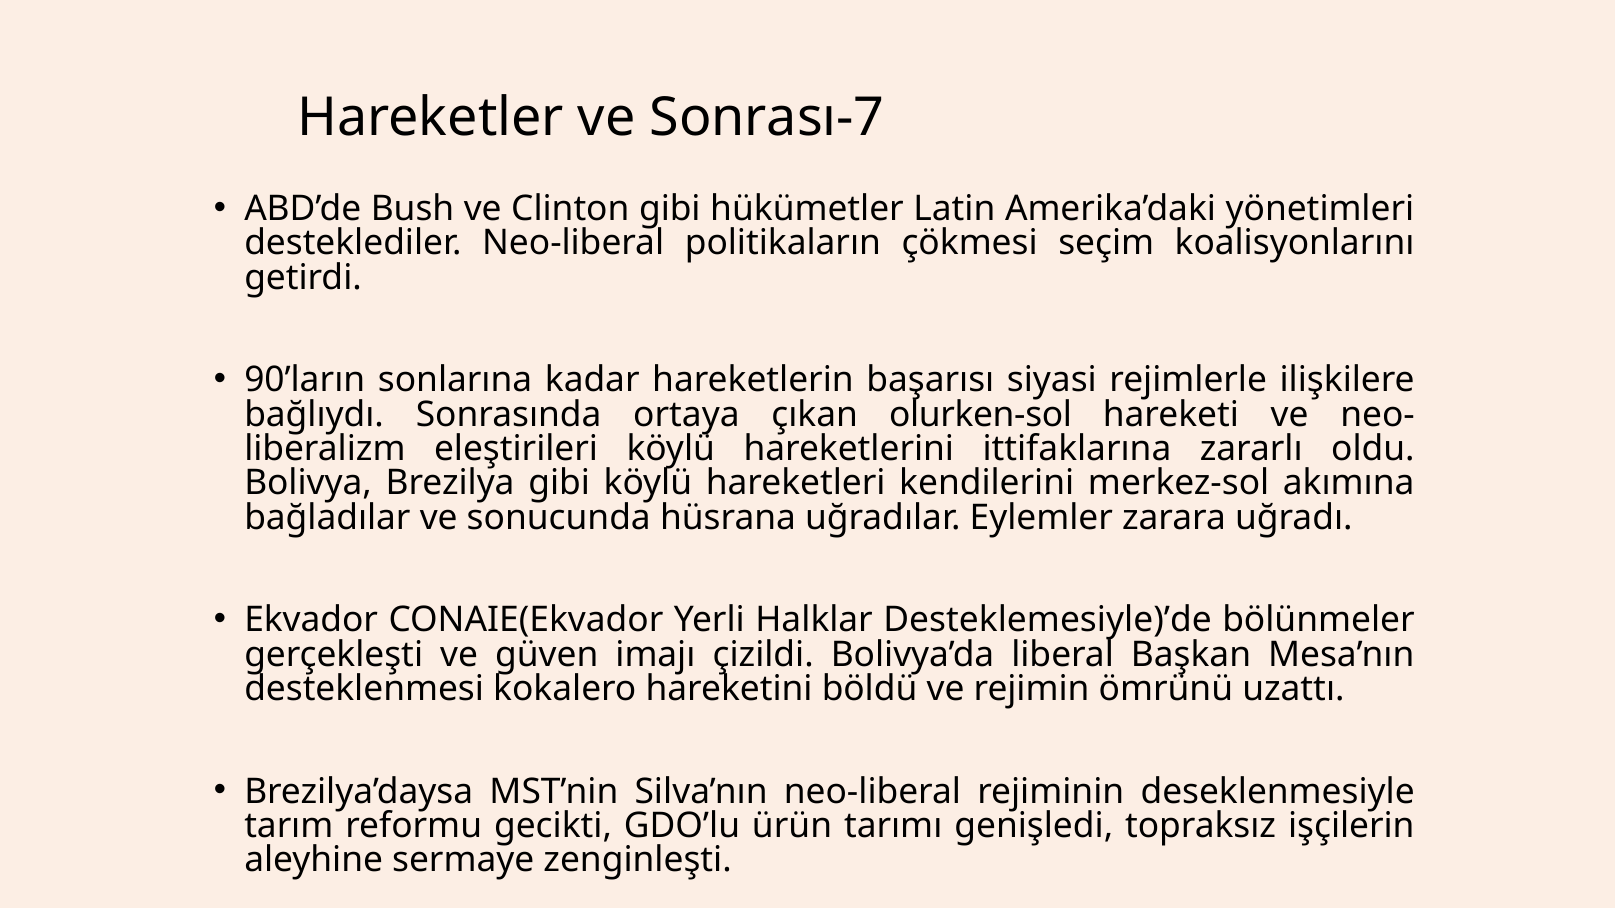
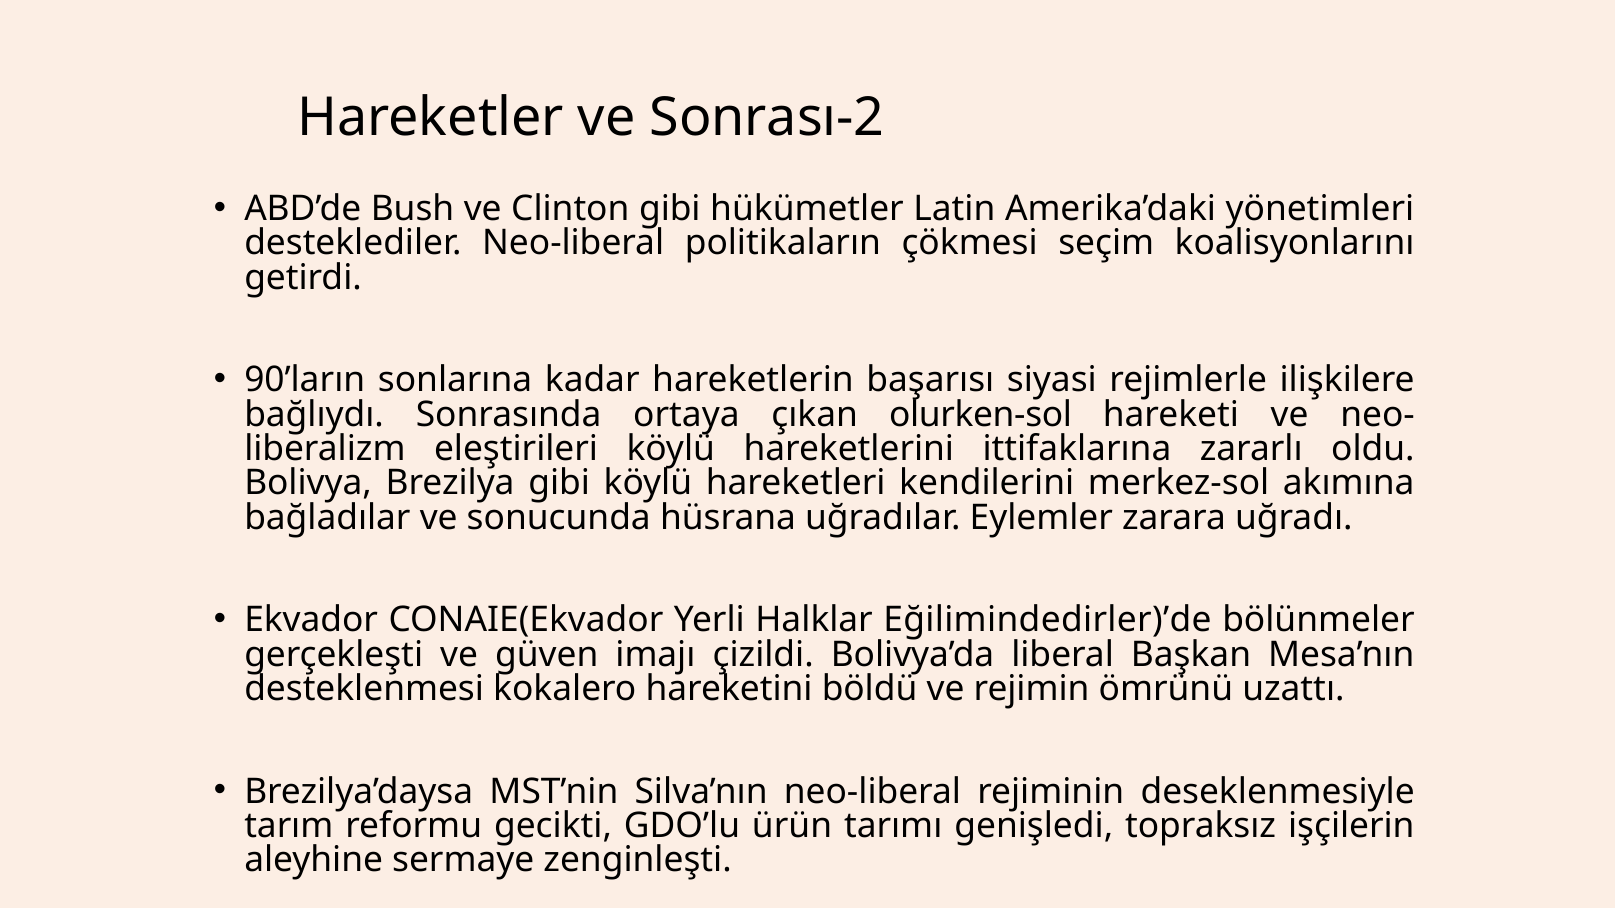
Sonrası-7: Sonrası-7 -> Sonrası-2 (767, 117)
Desteklemesiyle)’de: Desteklemesiyle)’de -> Eğilimindedirler)’de (1047, 620)
